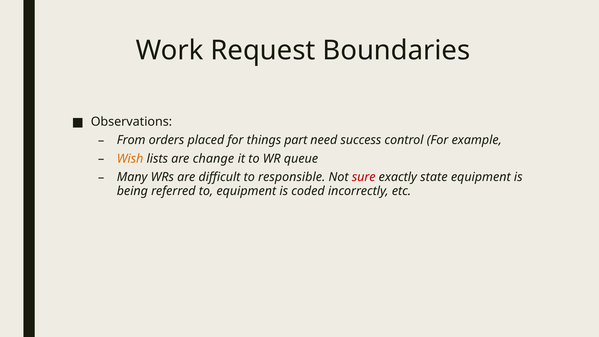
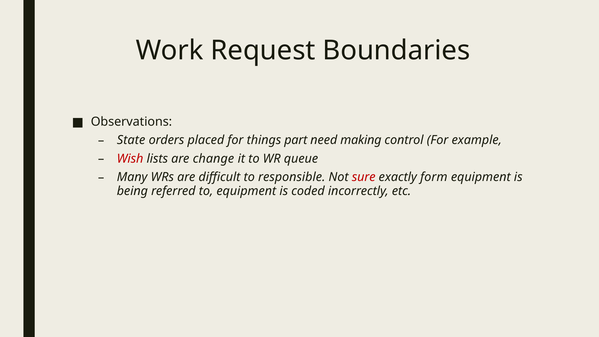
From: From -> State (131, 140)
success: success -> making (361, 140)
Wish colour: orange -> red (130, 159)
state: state -> form (434, 177)
